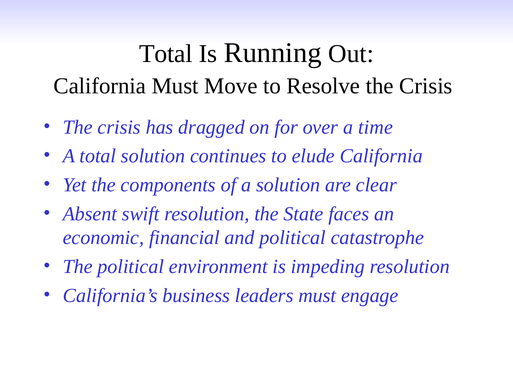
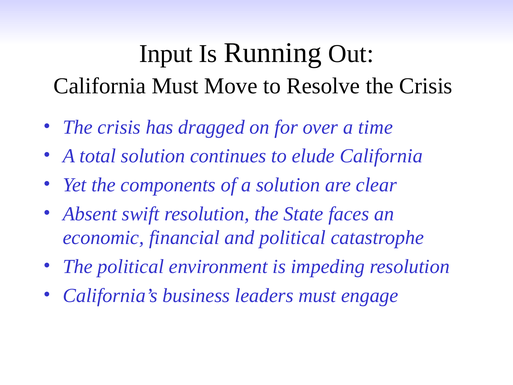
Total: Total -> Input (166, 54)
